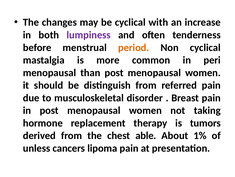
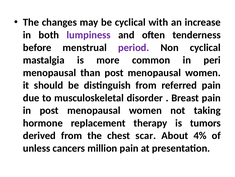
period colour: orange -> purple (134, 47)
able: able -> scar (146, 135)
1%: 1% -> 4% (200, 135)
lipoma: lipoma -> million (102, 148)
